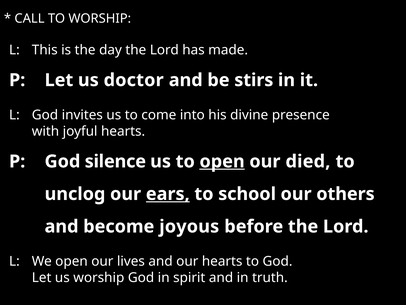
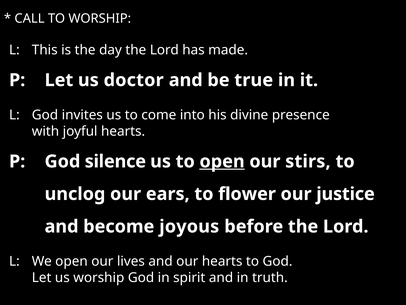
stirs: stirs -> true (254, 80)
died: died -> stirs (308, 161)
ears underline: present -> none (168, 194)
school: school -> flower (247, 194)
others: others -> justice (346, 194)
